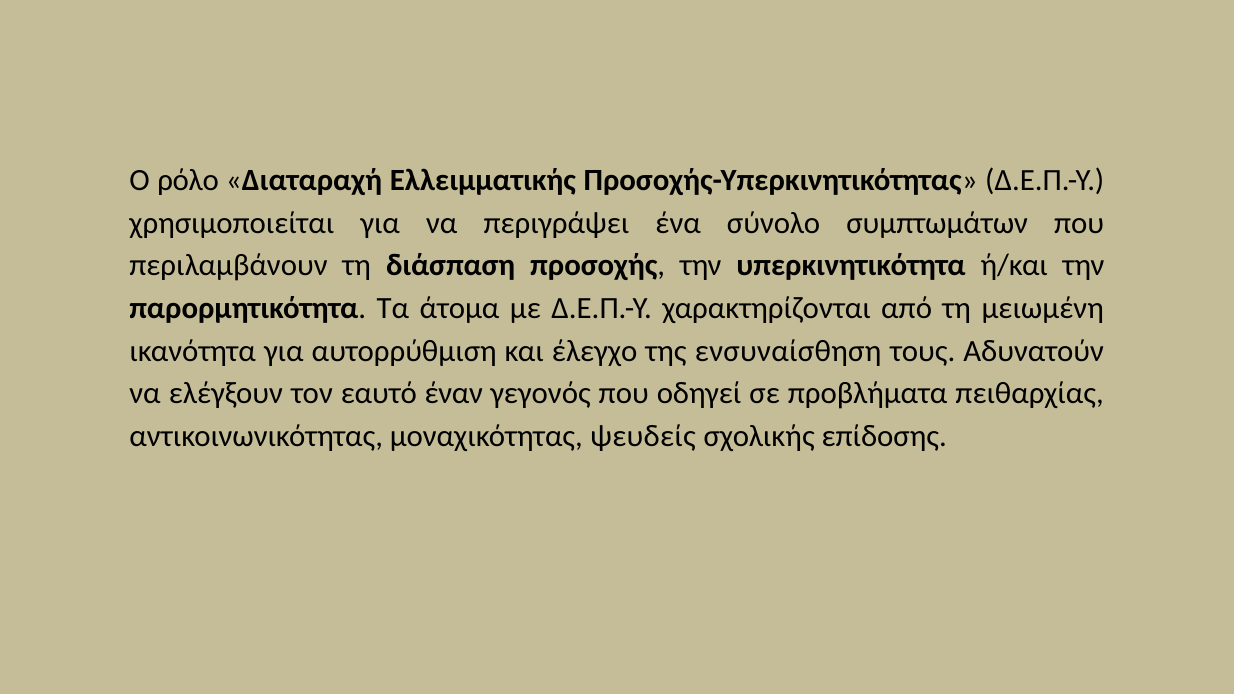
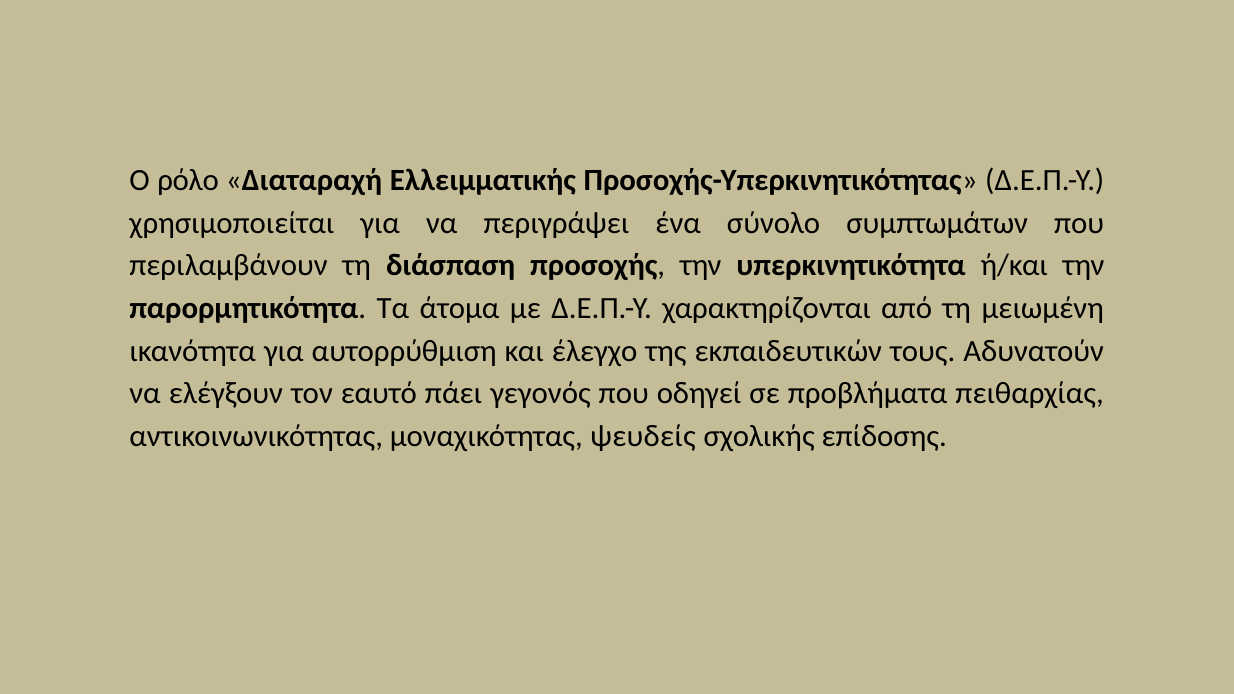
ενσυναίσθηση: ενσυναίσθηση -> εκπαιδευτικών (788, 351)
έναν: έναν -> πάει (454, 393)
